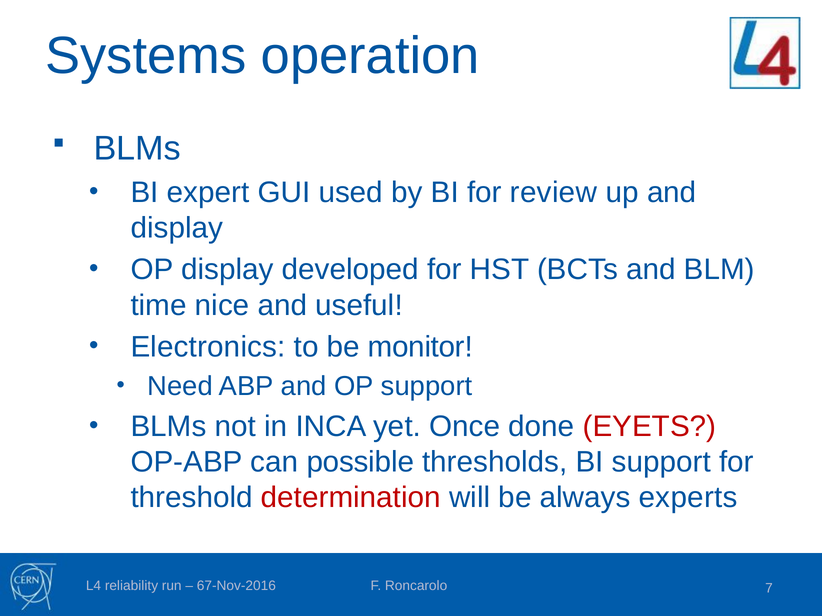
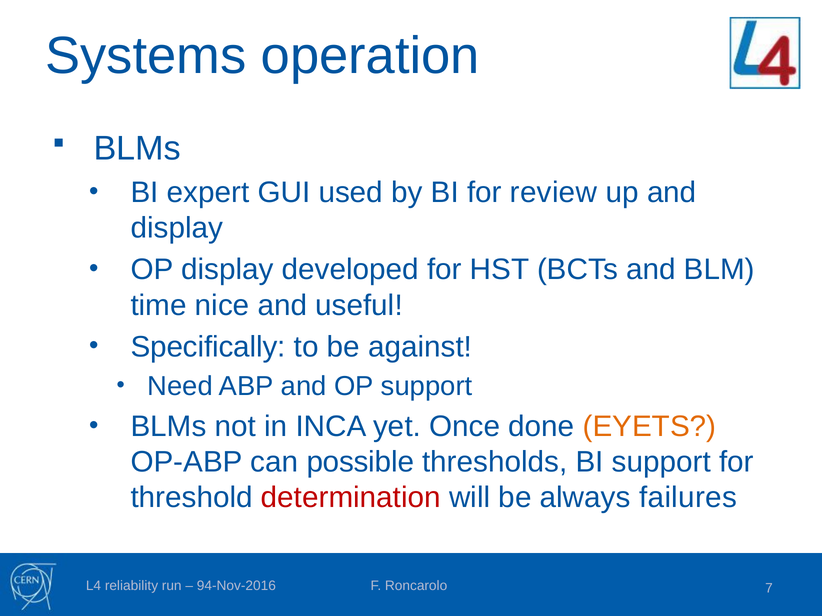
Electronics: Electronics -> Specifically (208, 347)
monitor: monitor -> against (420, 347)
EYETS colour: red -> orange (649, 427)
experts: experts -> failures (688, 498)
67-Nov-2016: 67-Nov-2016 -> 94-Nov-2016 (236, 586)
